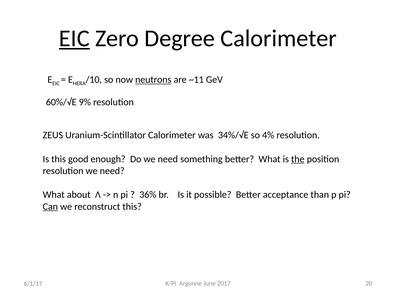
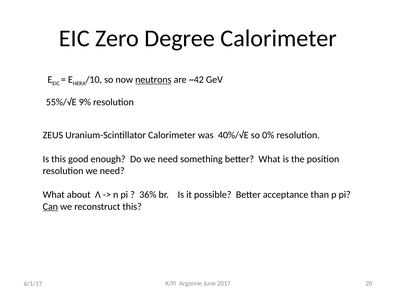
EIC underline: present -> none (74, 38)
~11: ~11 -> ~42 (196, 80)
60%/√E: 60%/√E -> 55%/√E (61, 102)
34%/√E: 34%/√E -> 40%/√E (233, 135)
4%: 4% -> 0% (268, 135)
the underline: present -> none (298, 159)
